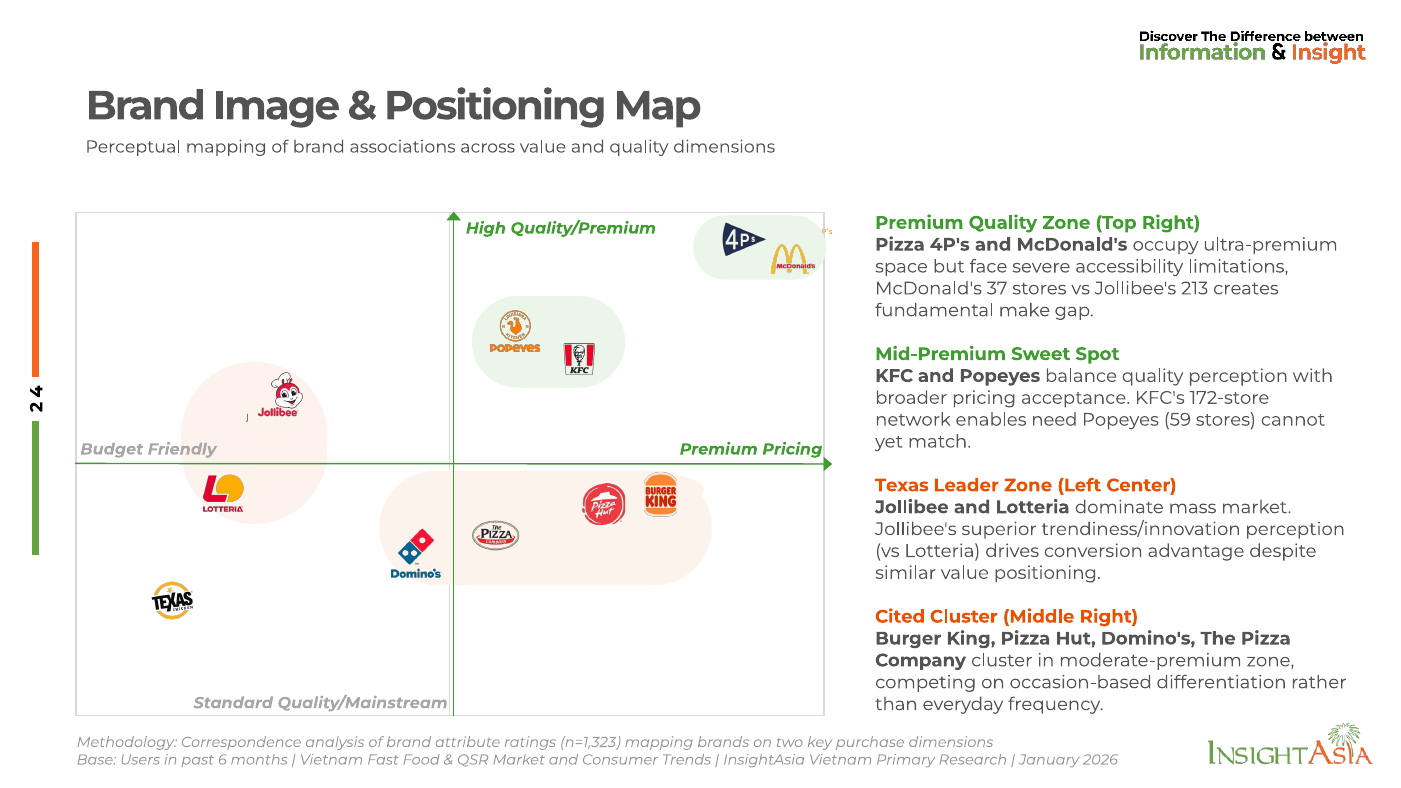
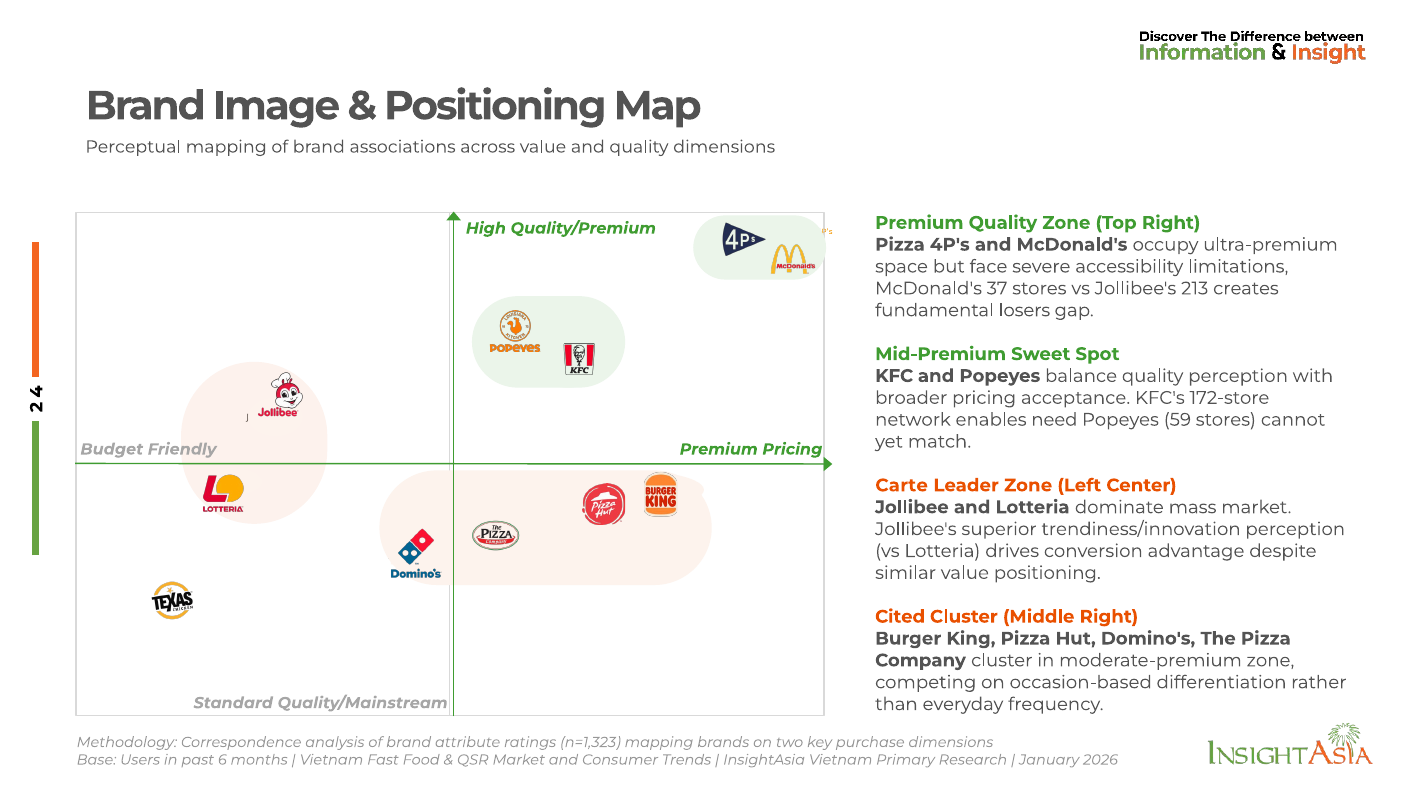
make: make -> losers (1024, 310)
Texas: Texas -> Carte (902, 485)
